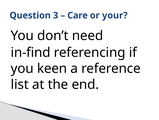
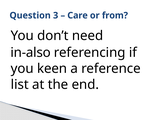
your: your -> from (115, 15)
in-find: in-find -> in-also (31, 52)
